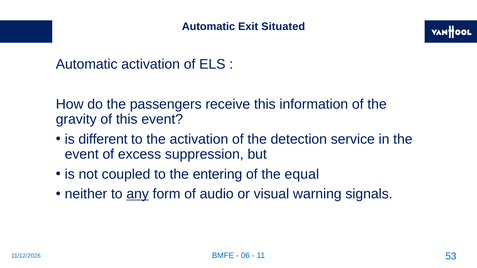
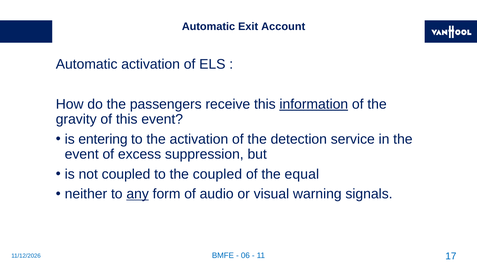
Situated: Situated -> Account (283, 27)
information underline: none -> present (314, 104)
different: different -> entering (103, 139)
the entering: entering -> coupled (217, 174)
53: 53 -> 17 (451, 257)
